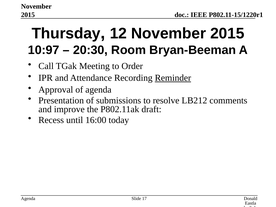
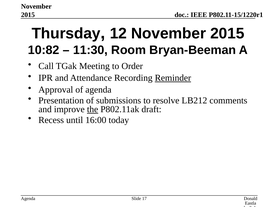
10:97: 10:97 -> 10:82 (44, 50)
20:30: 20:30 -> 11:30 (90, 50)
the underline: none -> present (93, 109)
